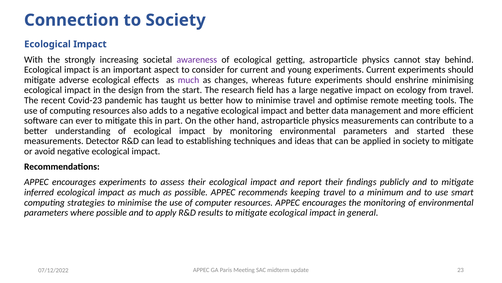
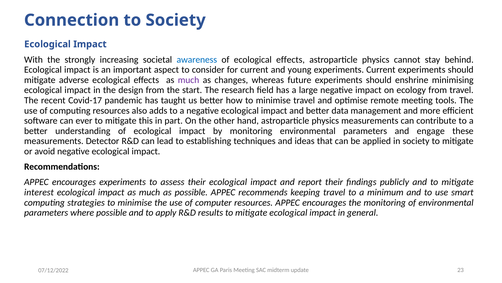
awareness colour: purple -> blue (197, 59)
of ecological getting: getting -> effects (291, 59)
Covid-23: Covid-23 -> Covid-17 (85, 100)
started: started -> engage (431, 131)
inferred: inferred -> interest (39, 192)
